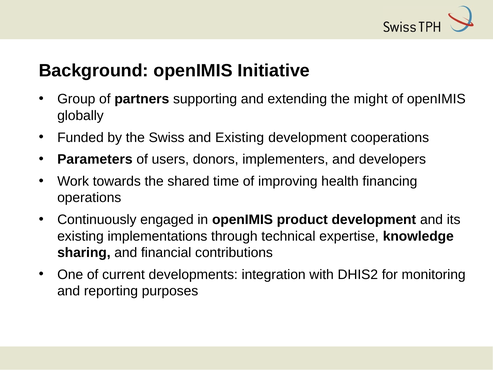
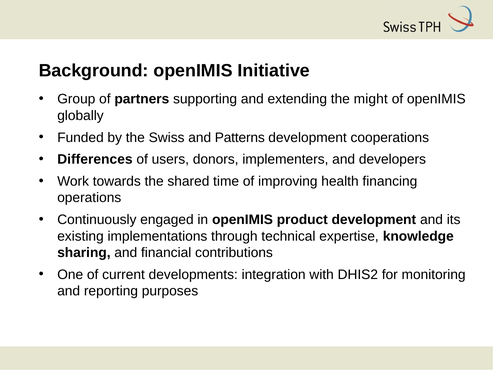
and Existing: Existing -> Patterns (240, 137)
Parameters: Parameters -> Differences (95, 159)
